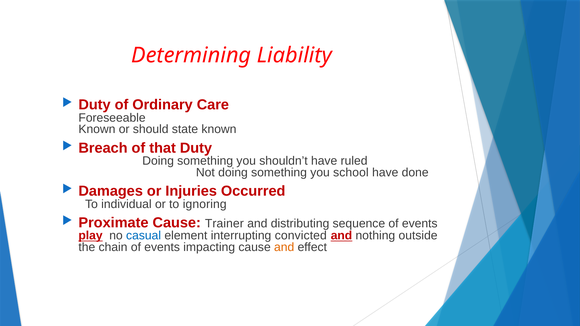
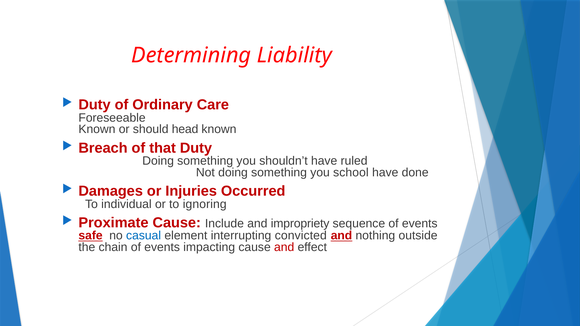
state: state -> head (185, 129)
Trainer: Trainer -> Include (224, 224)
distributing: distributing -> impropriety (300, 224)
play: play -> safe (91, 236)
and colour: orange -> red (284, 247)
